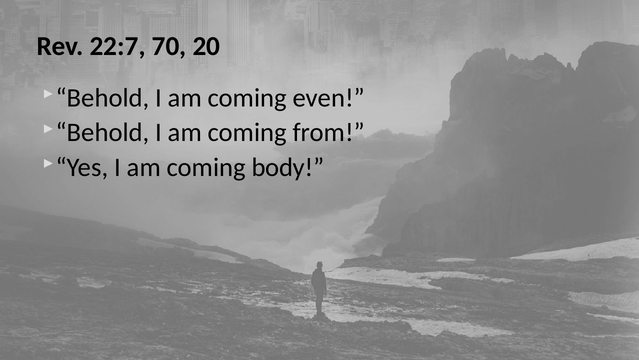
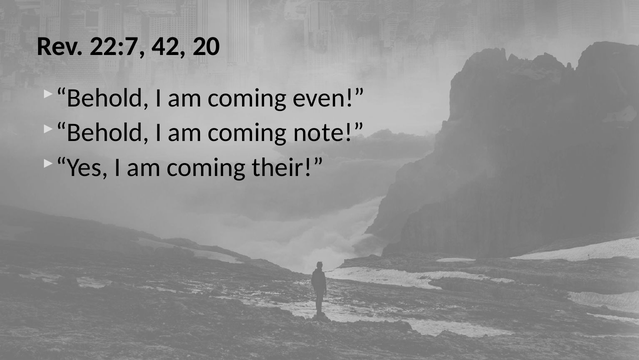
70: 70 -> 42 (169, 46)
from: from -> note (329, 132)
body: body -> their (288, 167)
